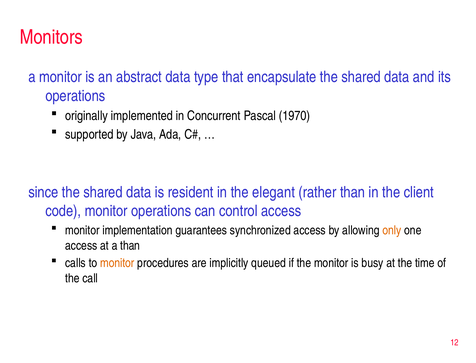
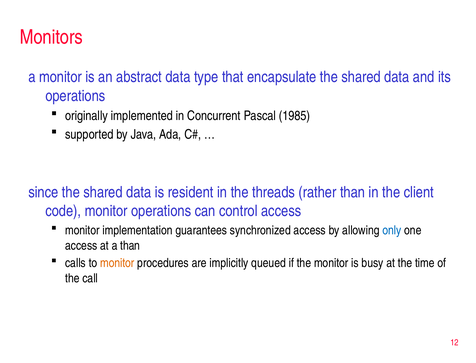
1970: 1970 -> 1985 (295, 116)
elegant: elegant -> threads (274, 192)
only colour: orange -> blue (392, 230)
